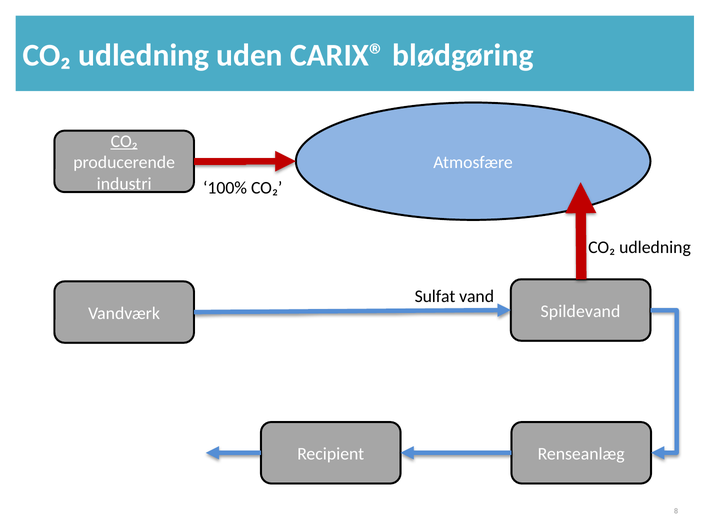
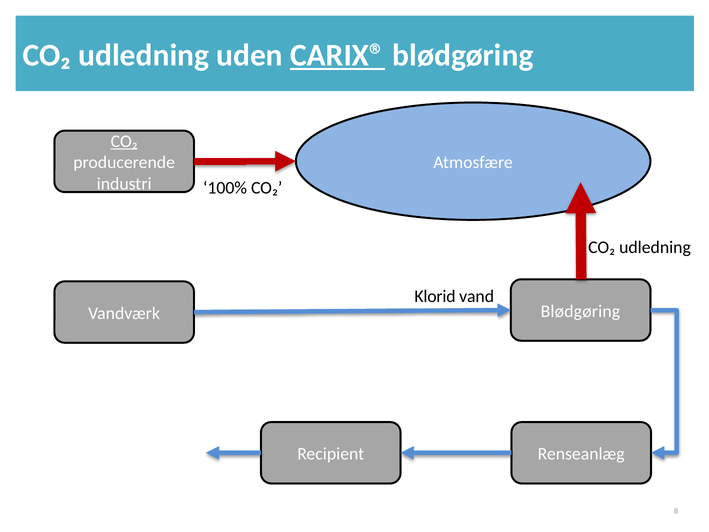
CARIX® underline: none -> present (338, 56)
Sulfat: Sulfat -> Klorid (435, 296)
Spildevand: Spildevand -> Blødgøring (580, 311)
